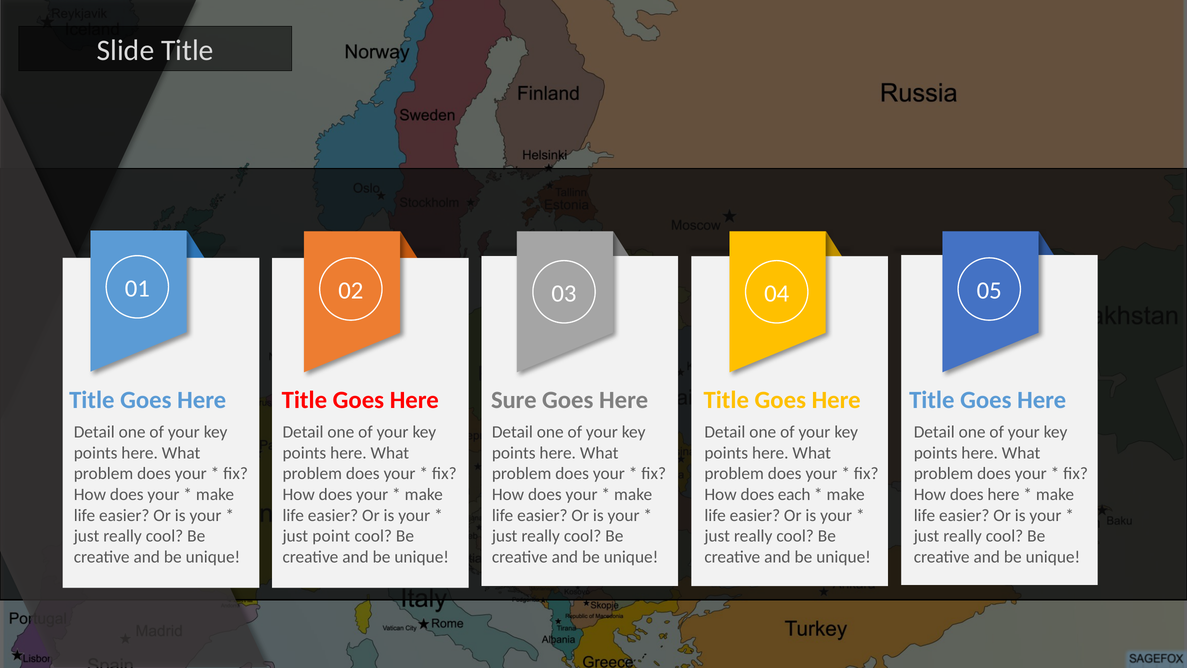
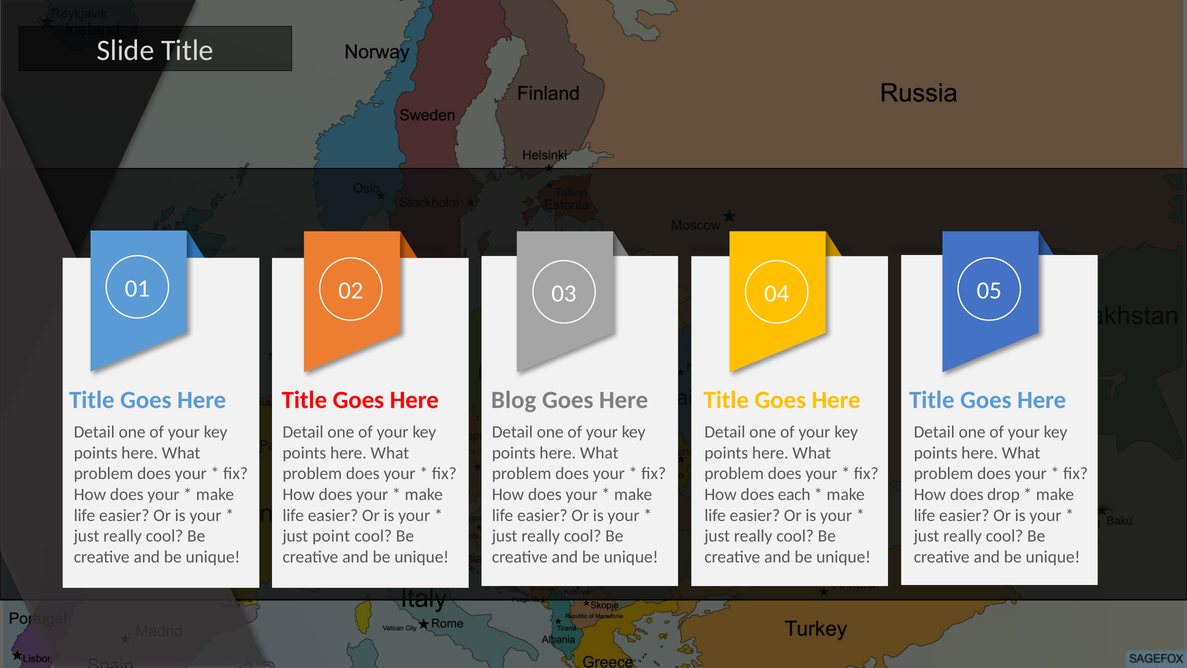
Sure: Sure -> Blog (514, 400)
does here: here -> drop (1004, 494)
